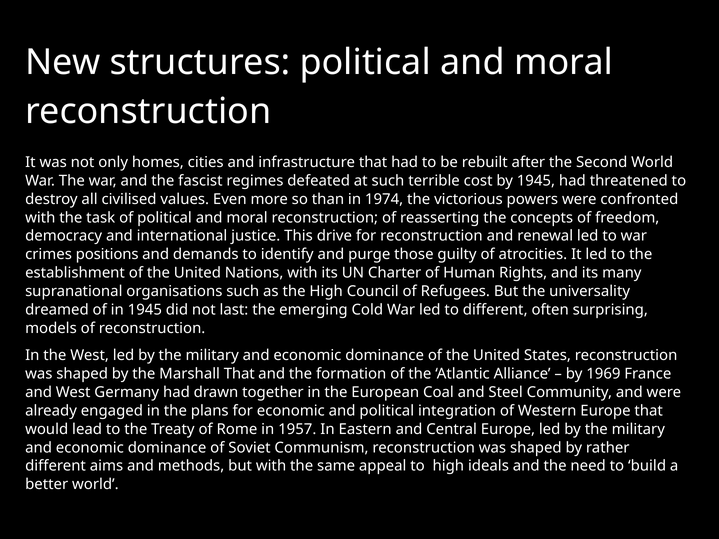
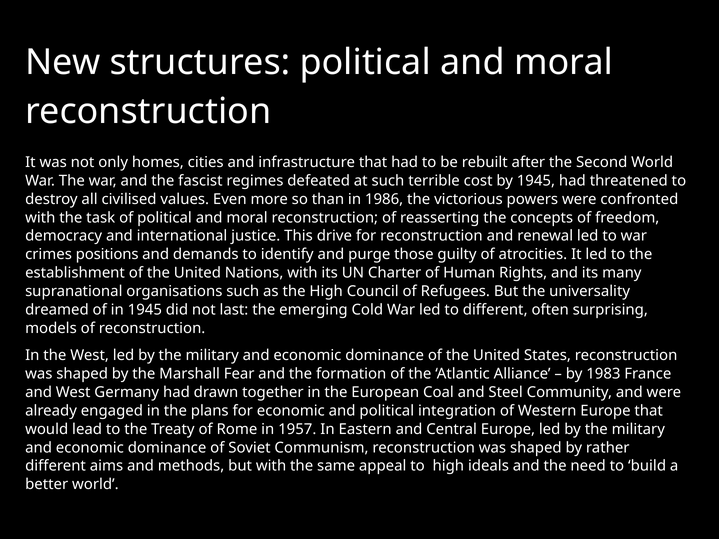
1974: 1974 -> 1986 (384, 199)
Marshall That: That -> Fear (239, 374)
1969: 1969 -> 1983 (603, 374)
